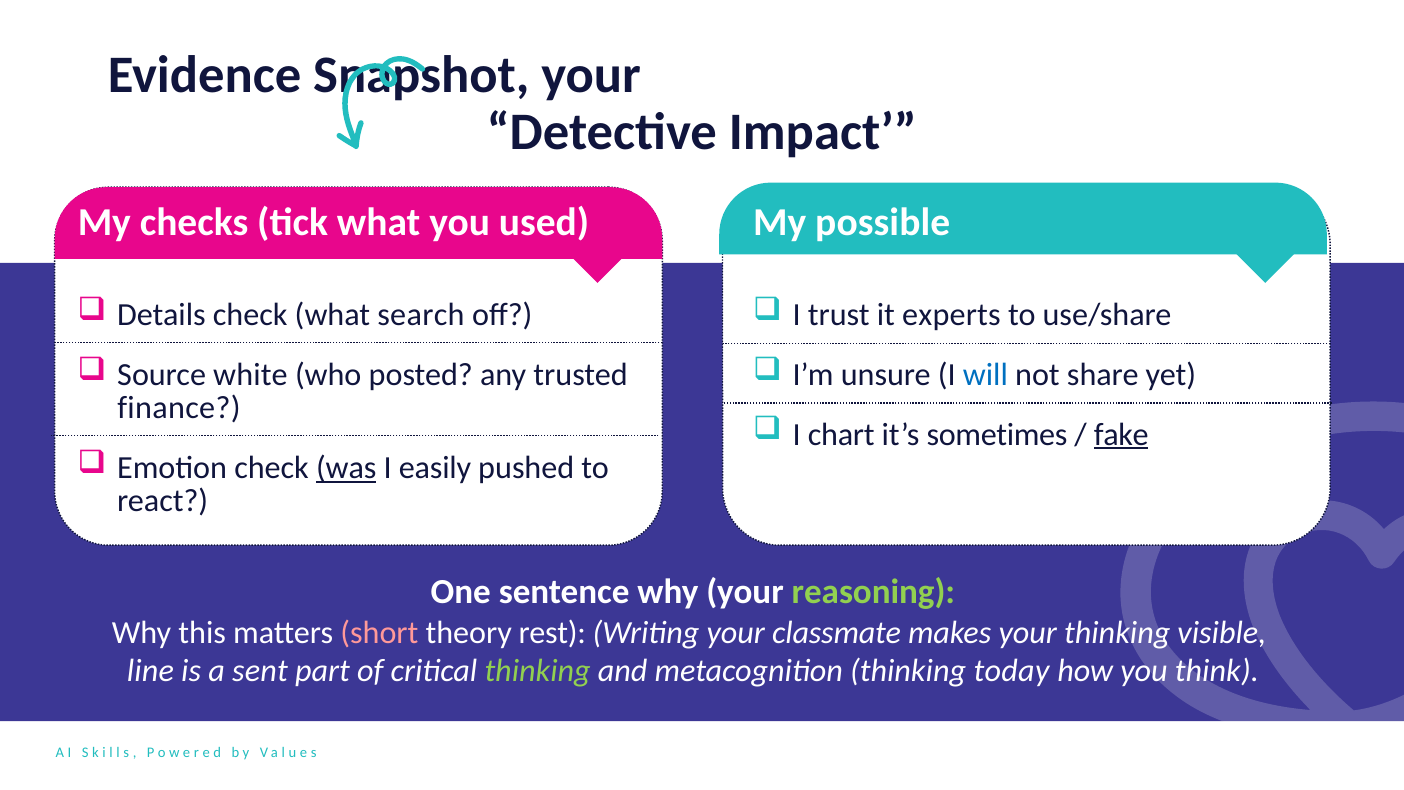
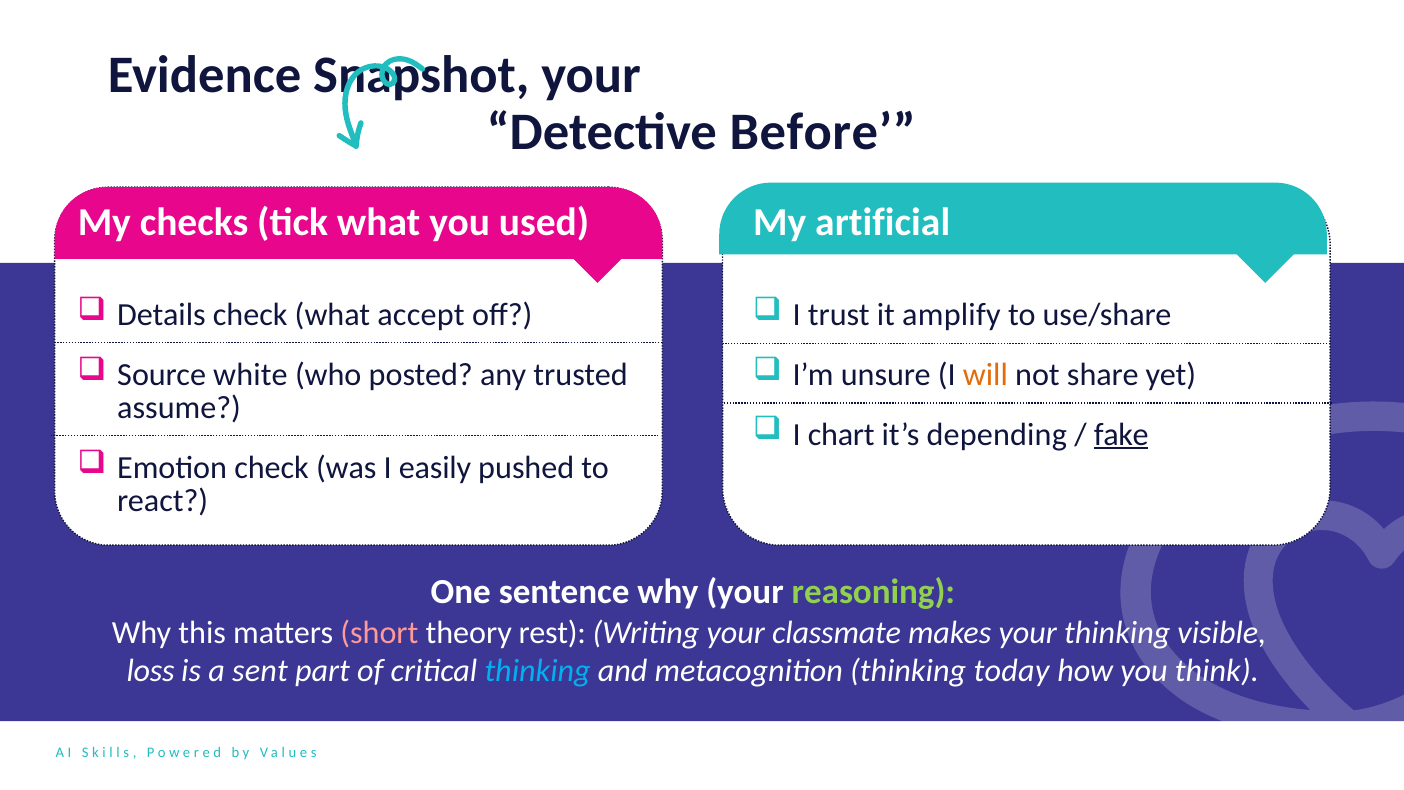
Impact: Impact -> Before (823, 132)
possible: possible -> artificial (883, 222)
search: search -> accept (421, 315)
experts: experts -> amplify (951, 315)
will colour: blue -> orange (985, 375)
finance: finance -> assume (179, 408)
sometimes: sometimes -> depending (997, 434)
was underline: present -> none (346, 468)
line: line -> loss (151, 671)
thinking colour: light green -> light blue (538, 671)
